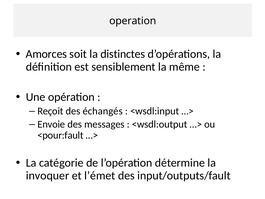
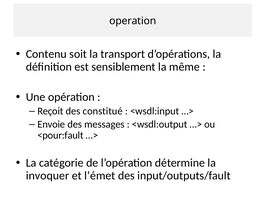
Amorces: Amorces -> Contenu (46, 54)
distinctes: distinctes -> transport (123, 54)
échangés: échangés -> constitué (103, 111)
